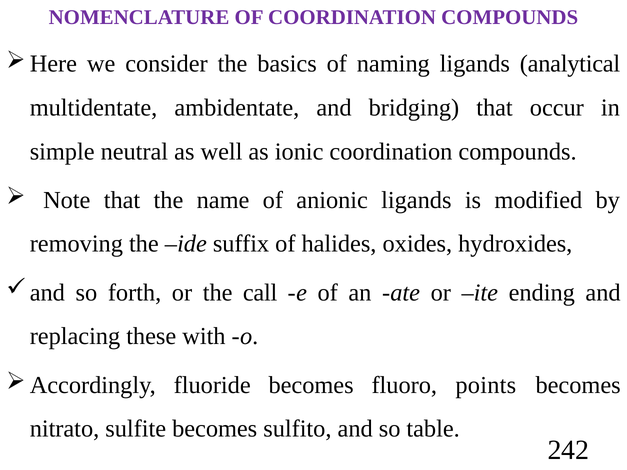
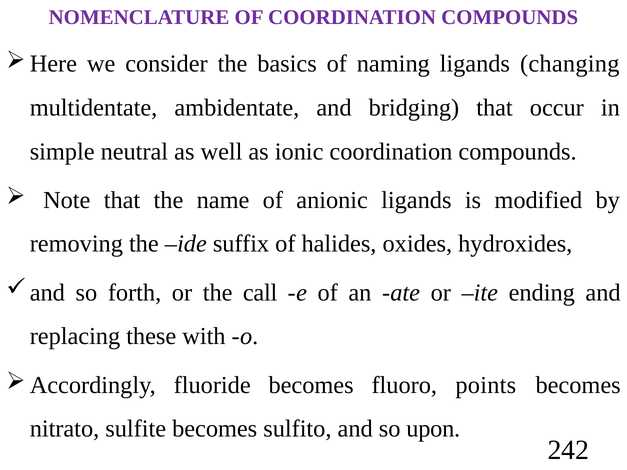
analytical: analytical -> changing (570, 64)
table: table -> upon (433, 429)
